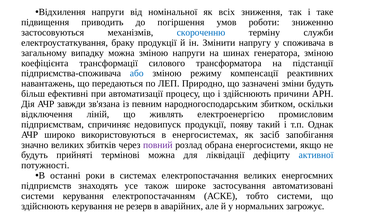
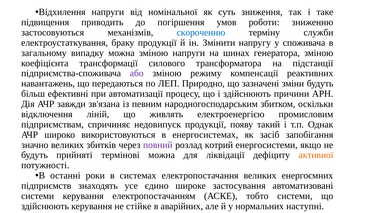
всіх: всіх -> суть (227, 12)
або colour: blue -> purple (137, 73)
обрана: обрана -> котрий (219, 145)
активної colour: blue -> orange (316, 155)
також: також -> єдино (157, 185)
резерв: резерв -> стійке (139, 206)
загрожує: загрожує -> наступні (305, 206)
